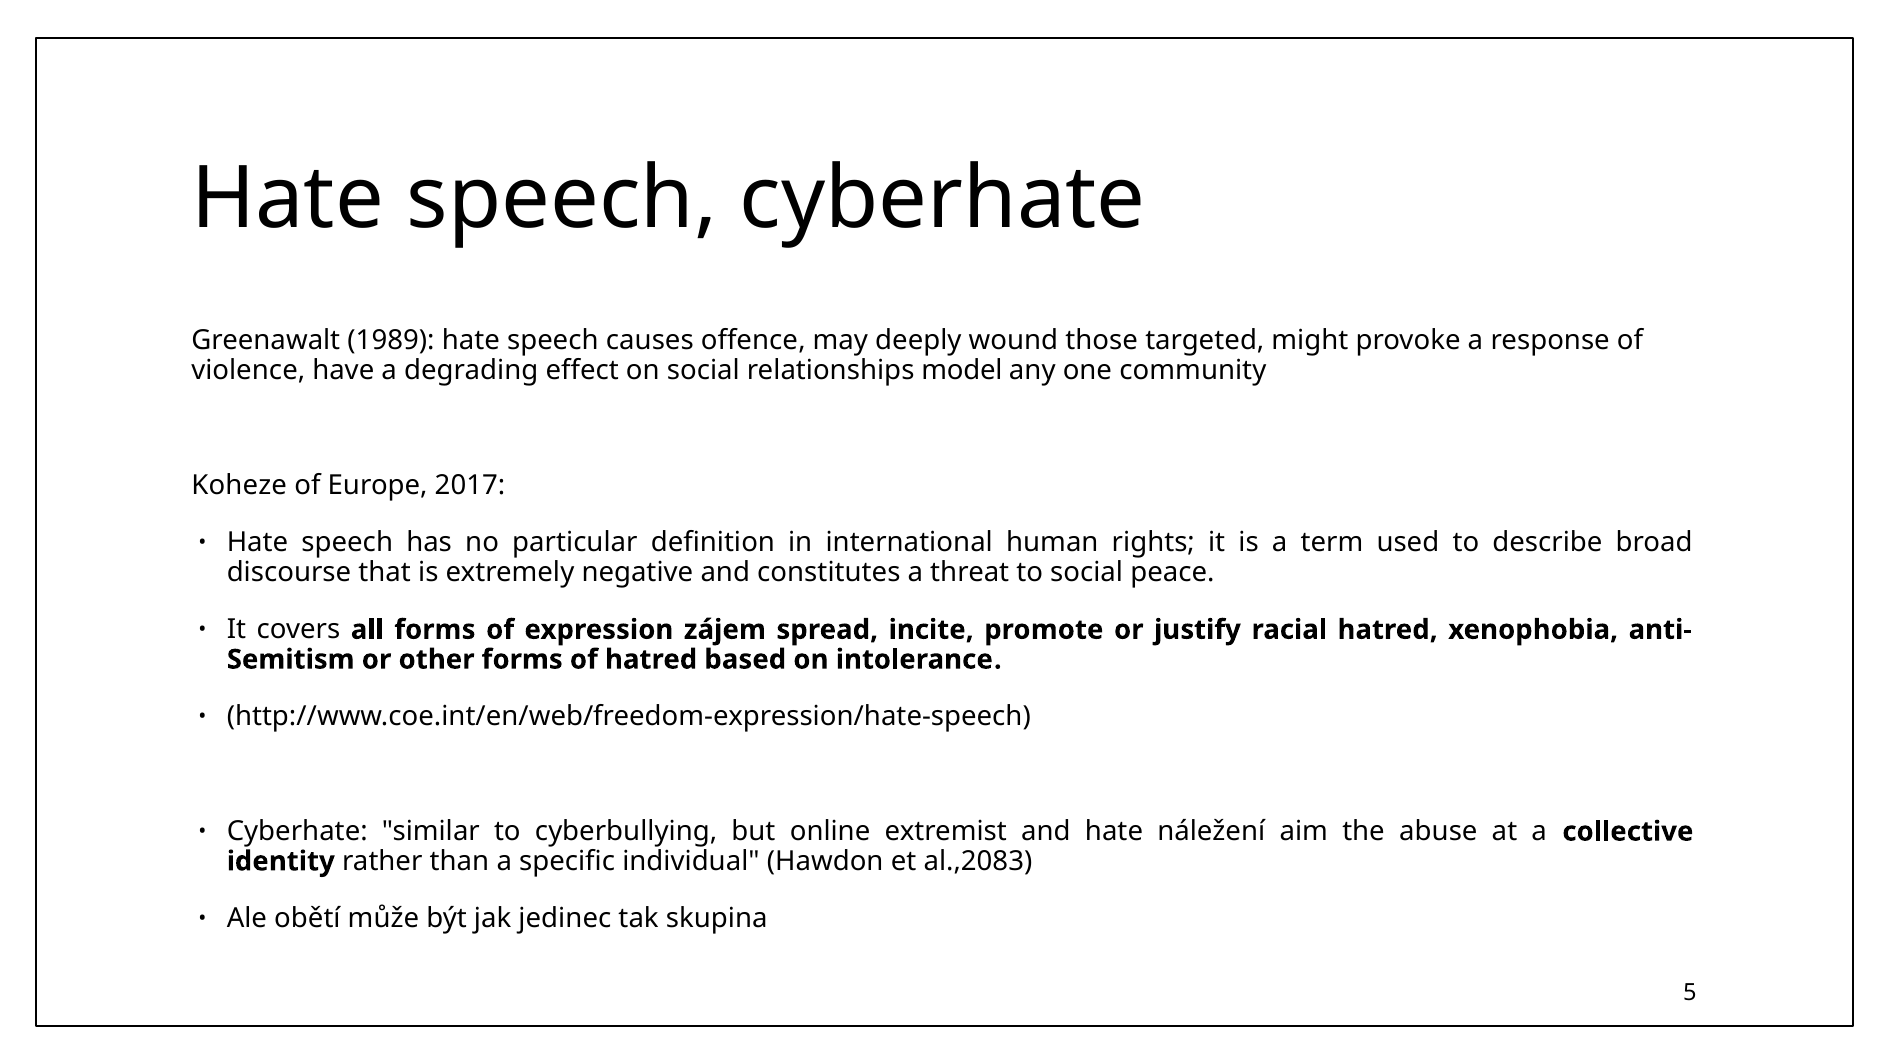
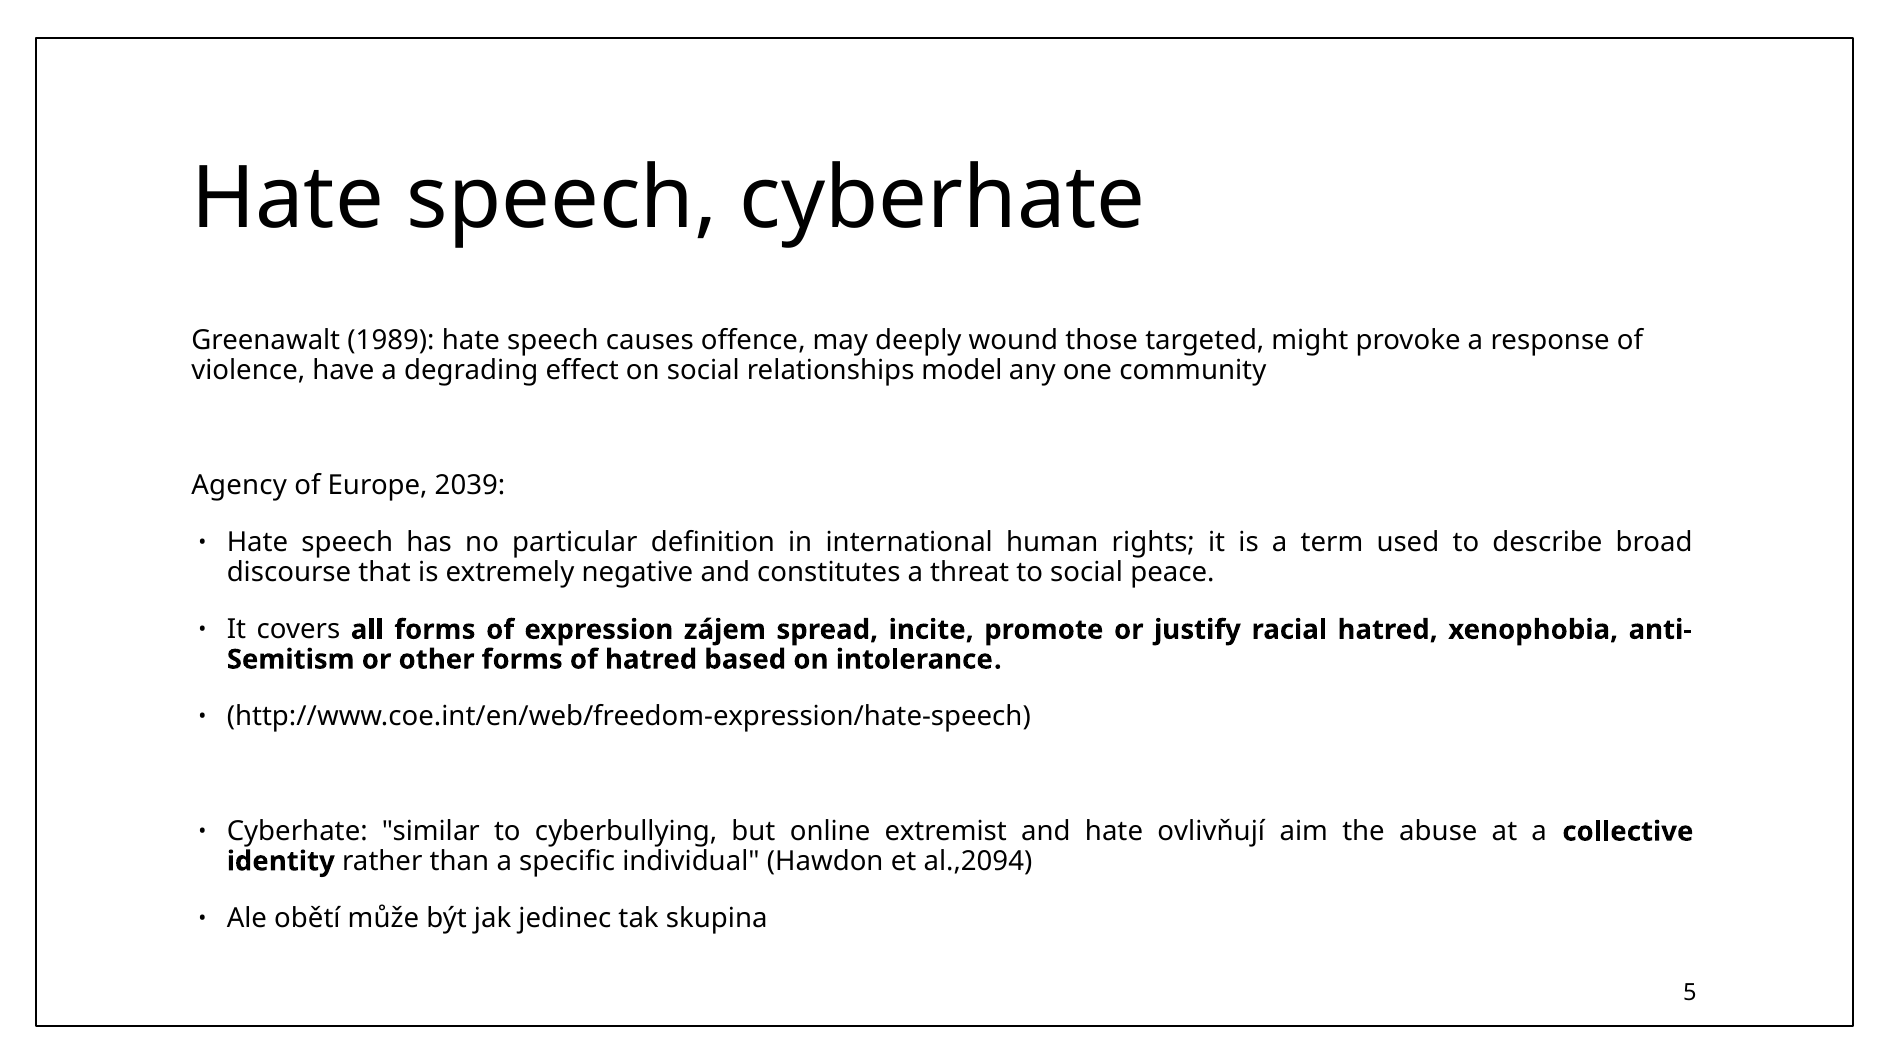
Koheze: Koheze -> Agency (239, 485)
2017: 2017 -> 2039 (470, 485)
náležení: náležení -> ovlivňují (1211, 832)
al.,2083: al.,2083 -> al.,2094 (978, 861)
